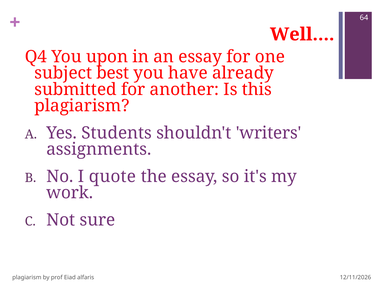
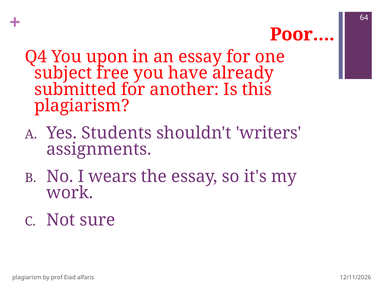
Well…: Well… -> Poor… (302, 34)
best: best -> free (113, 73)
quote: quote -> wears (113, 176)
